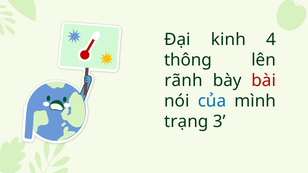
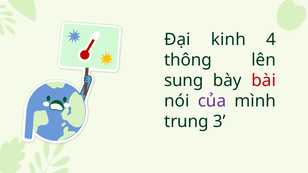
rãnh: rãnh -> sung (184, 81)
của colour: blue -> purple (212, 101)
trạng: trạng -> trung (186, 122)
